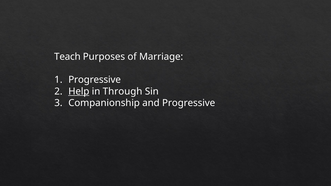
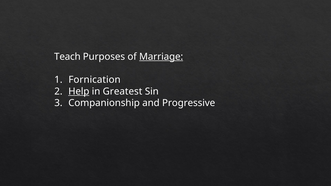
Marriage underline: none -> present (161, 57)
Progressive: Progressive -> Fornication (95, 80)
Through: Through -> Greatest (123, 91)
